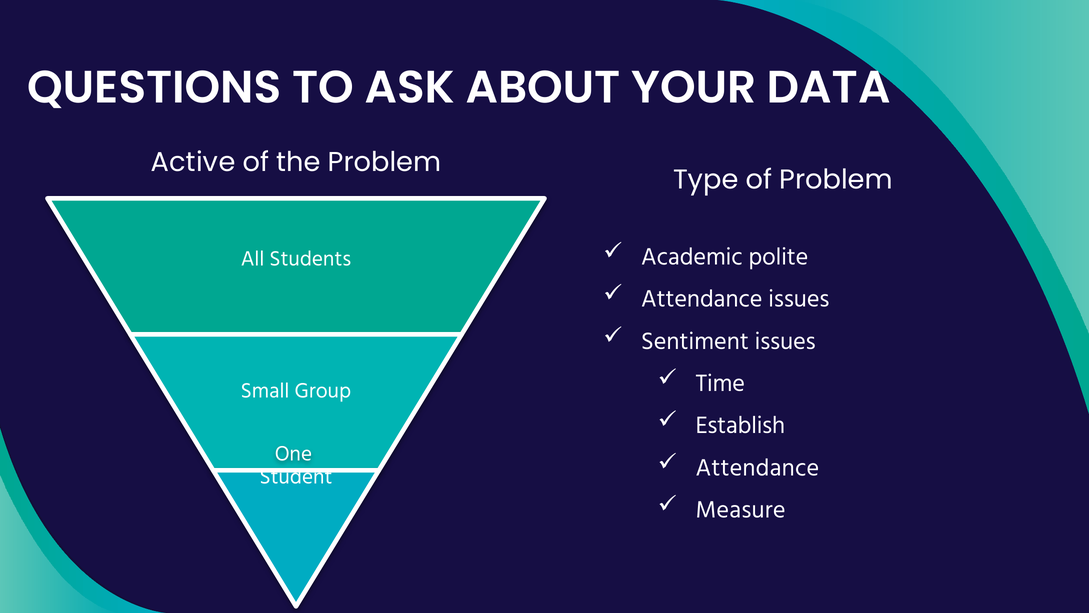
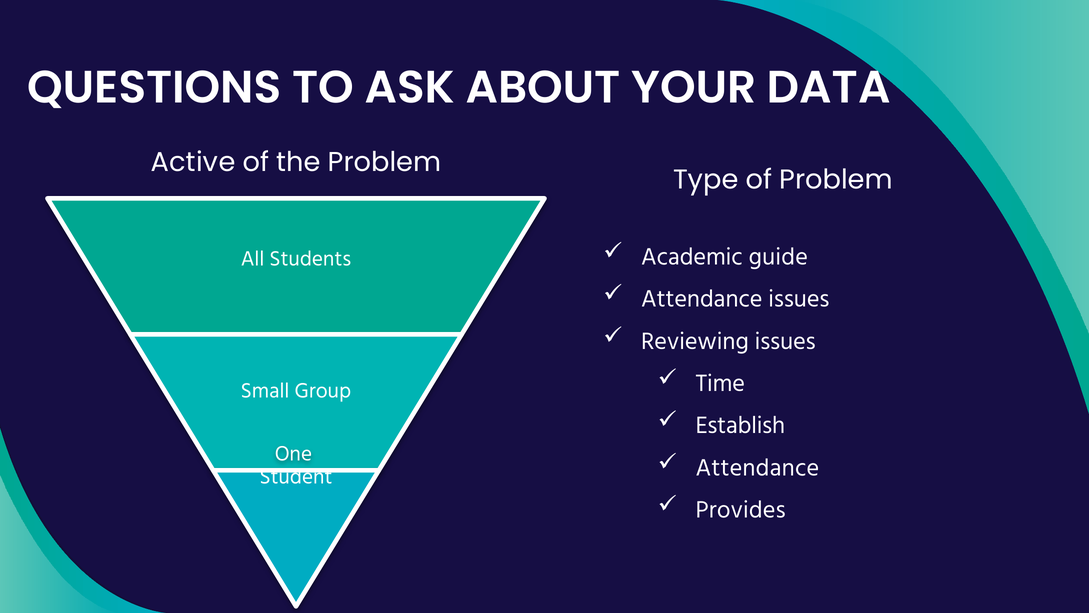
polite: polite -> guide (778, 257)
Sentiment: Sentiment -> Reviewing (695, 341)
Measure: Measure -> Provides (741, 509)
